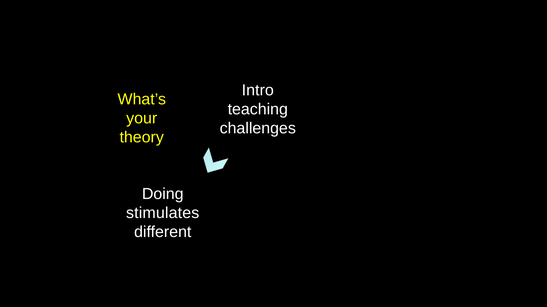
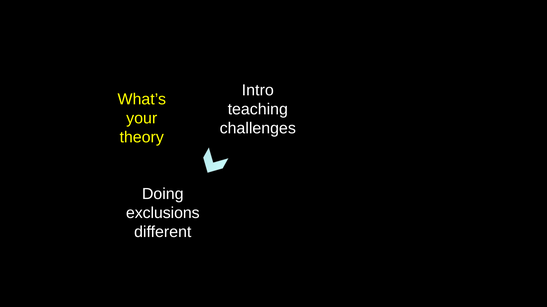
stimulates: stimulates -> exclusions (163, 213)
